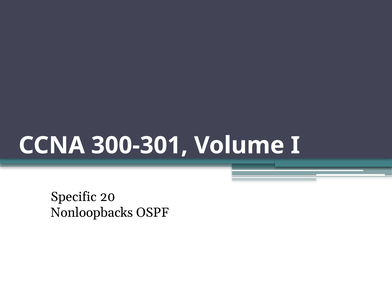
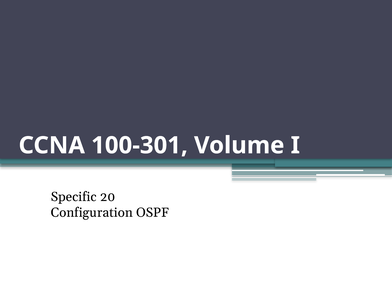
300-301: 300-301 -> 100-301 (139, 145)
Nonloopbacks: Nonloopbacks -> Configuration (92, 213)
